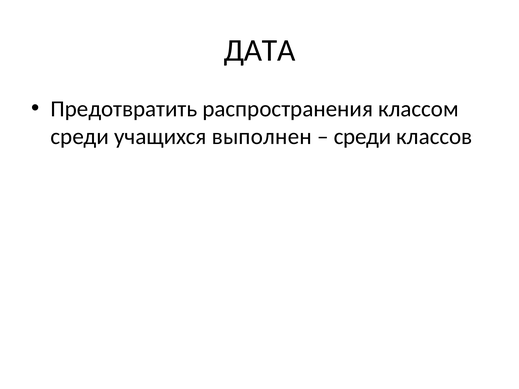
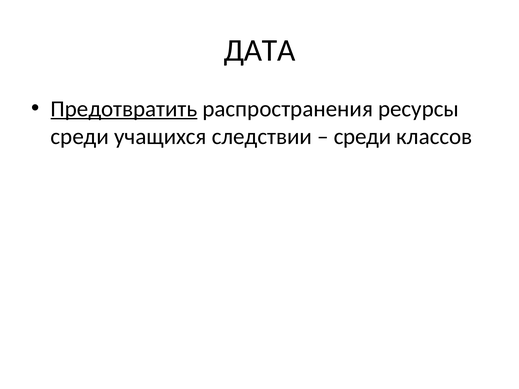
Предотвратить underline: none -> present (124, 109)
классом: классом -> ресурсы (418, 109)
выполнен: выполнен -> следствии (262, 137)
